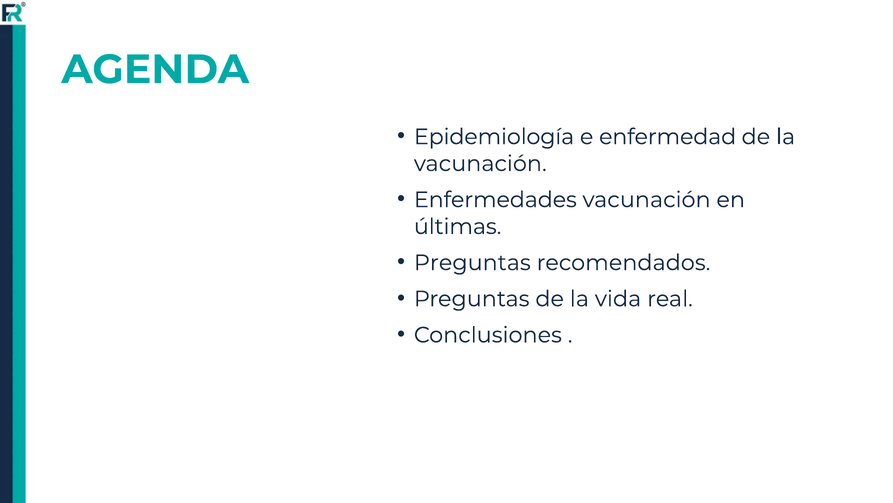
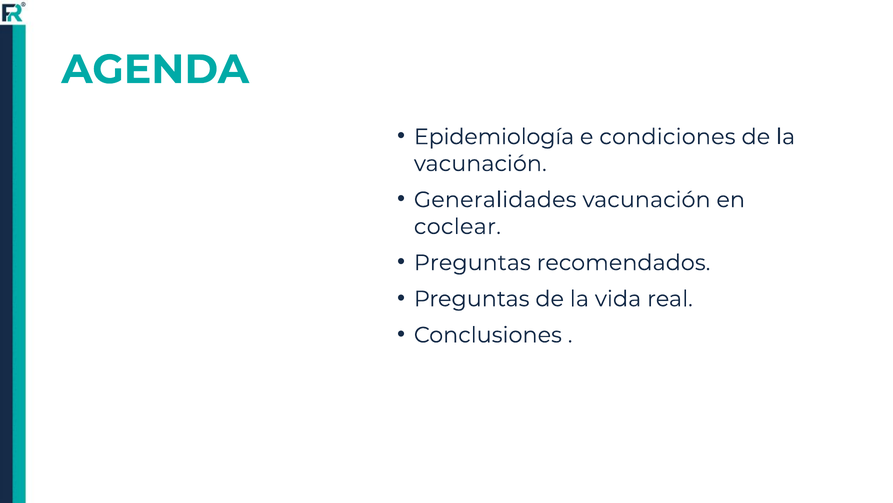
enfermedad: enfermedad -> condiciones (667, 137)
Enfermedades: Enfermedades -> Generalidades (495, 200)
últimas: últimas -> coclear (457, 226)
